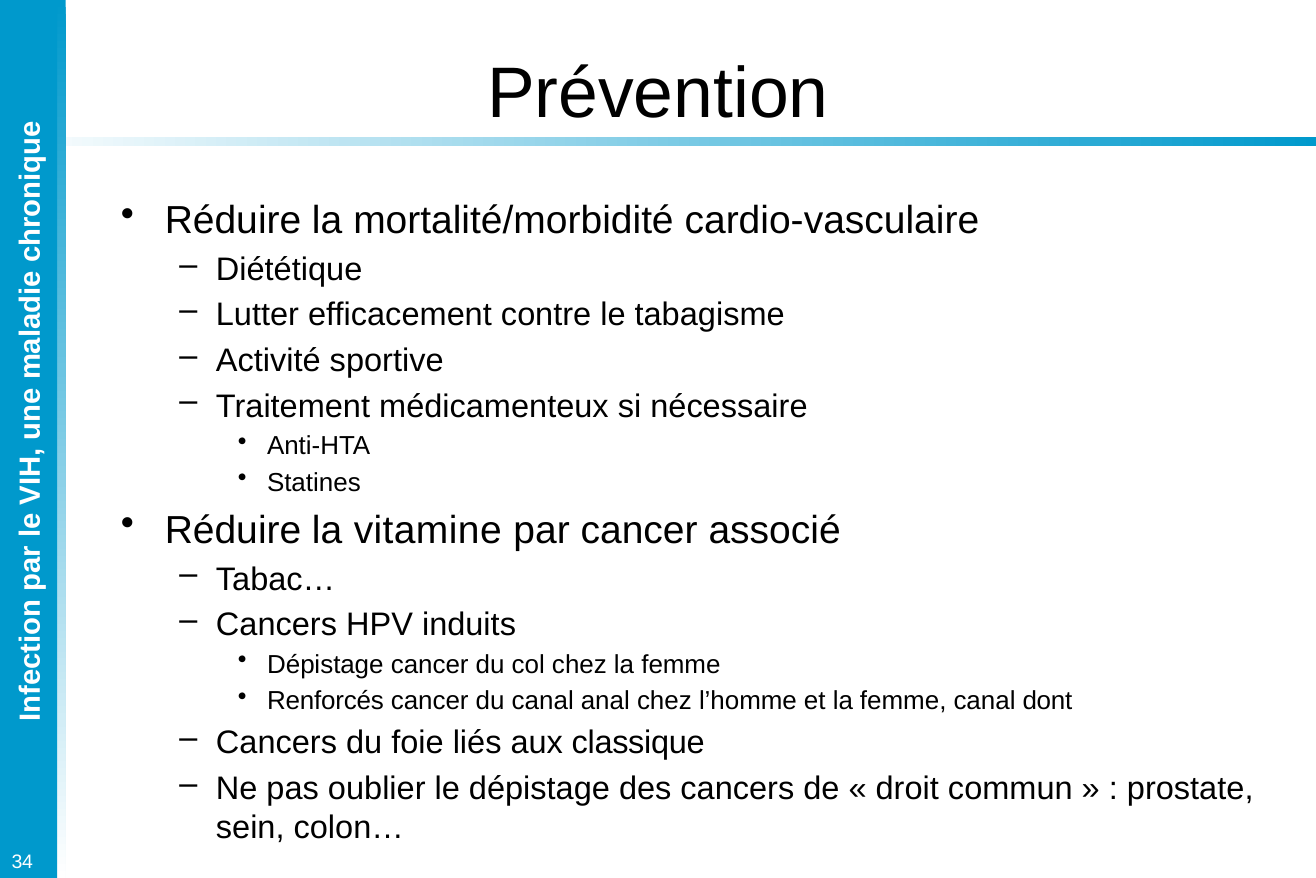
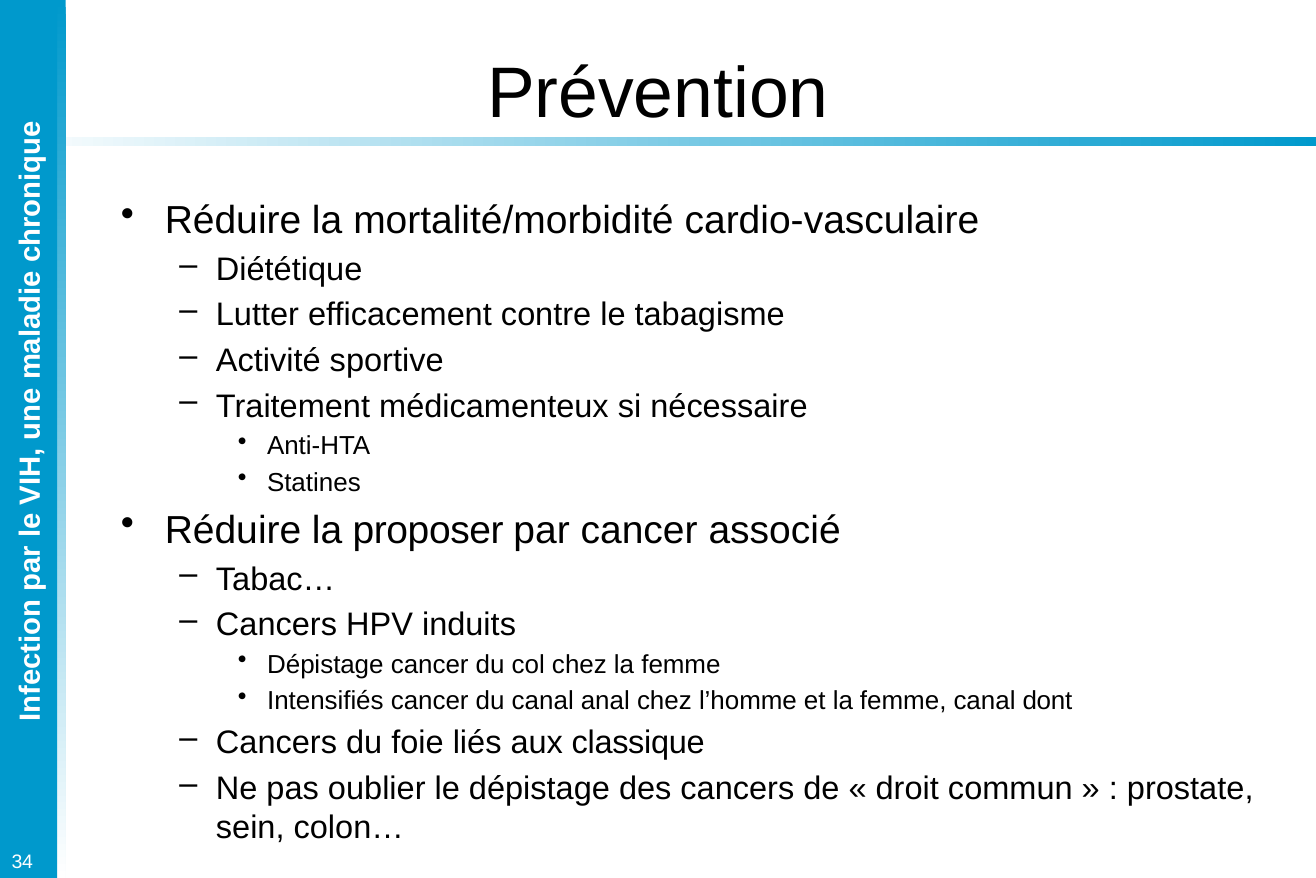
vitamine: vitamine -> proposer (428, 530)
Renforcés: Renforcés -> Intensifiés (325, 701)
